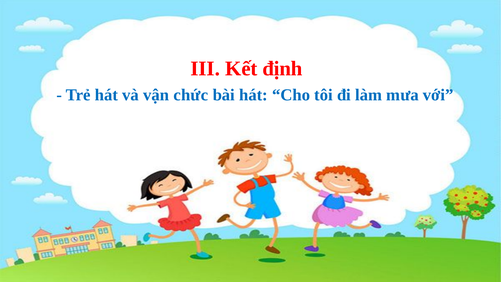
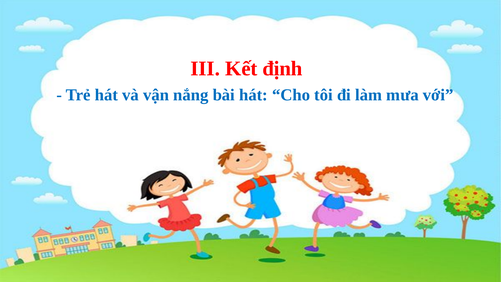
chức: chức -> nắng (191, 95)
